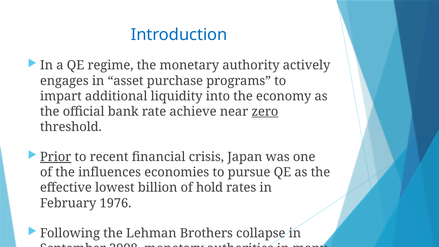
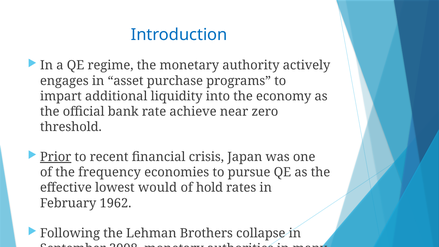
zero underline: present -> none (265, 112)
influences: influences -> frequency (110, 172)
billion: billion -> would (158, 188)
1976: 1976 -> 1962 (116, 203)
